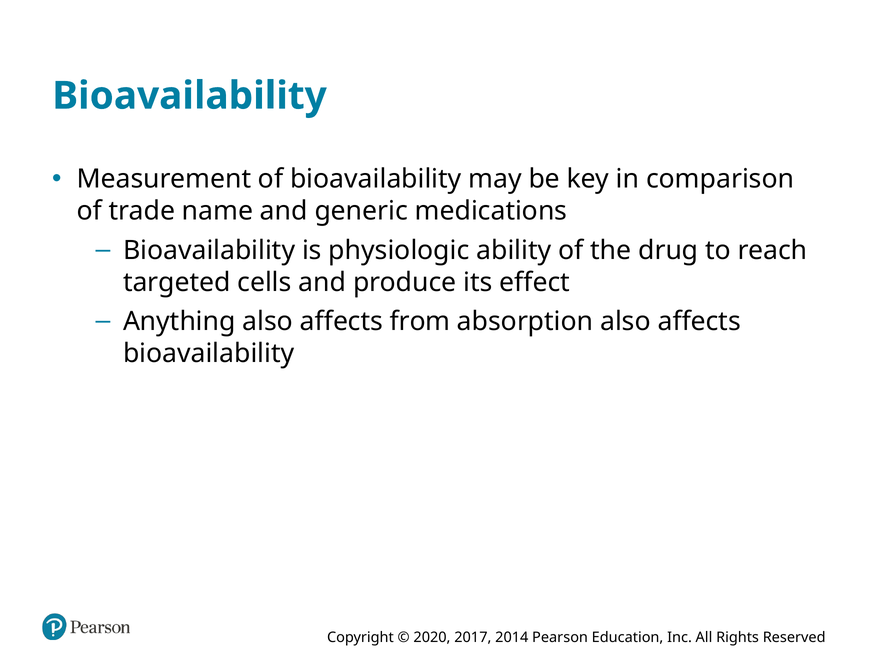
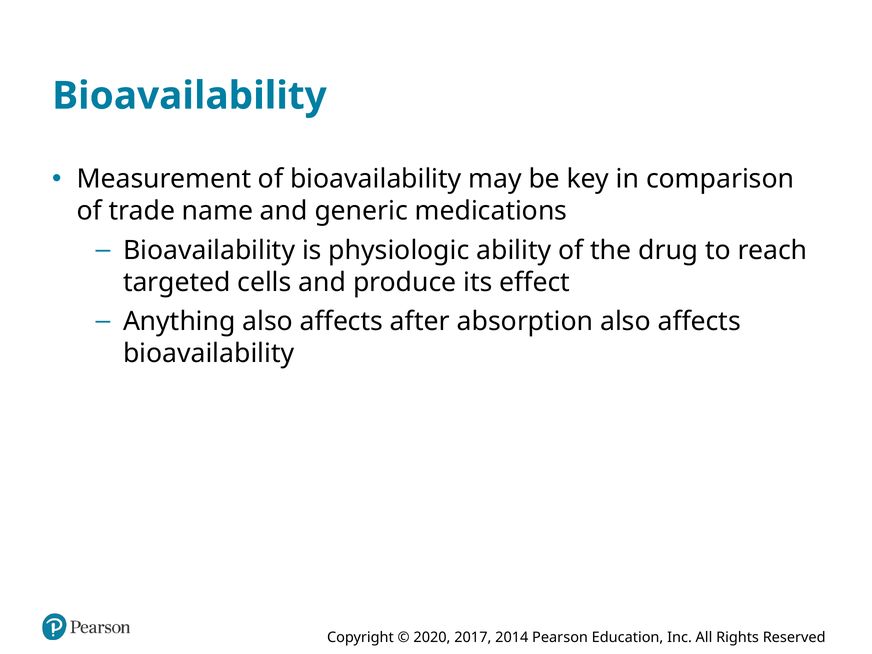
from: from -> after (420, 322)
